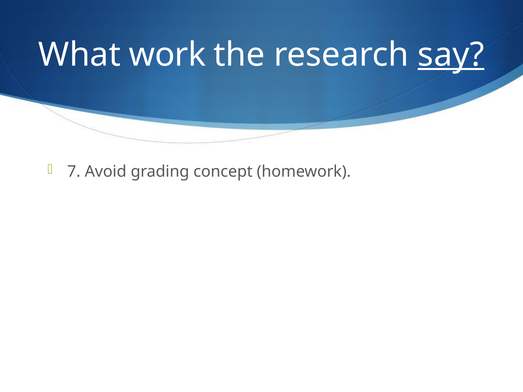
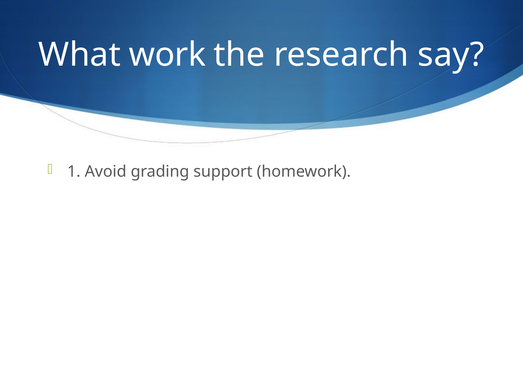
say underline: present -> none (451, 55)
7: 7 -> 1 (74, 172)
concept: concept -> support (223, 172)
